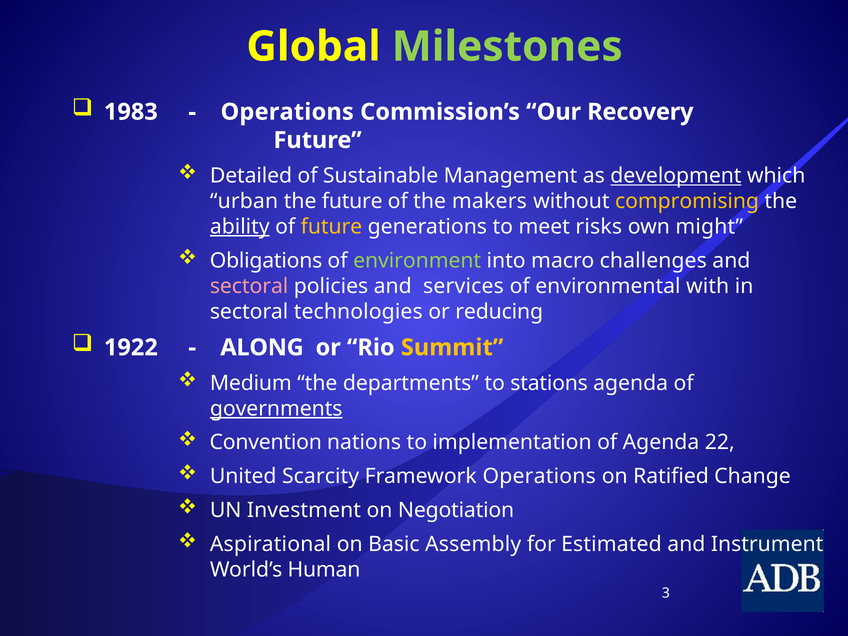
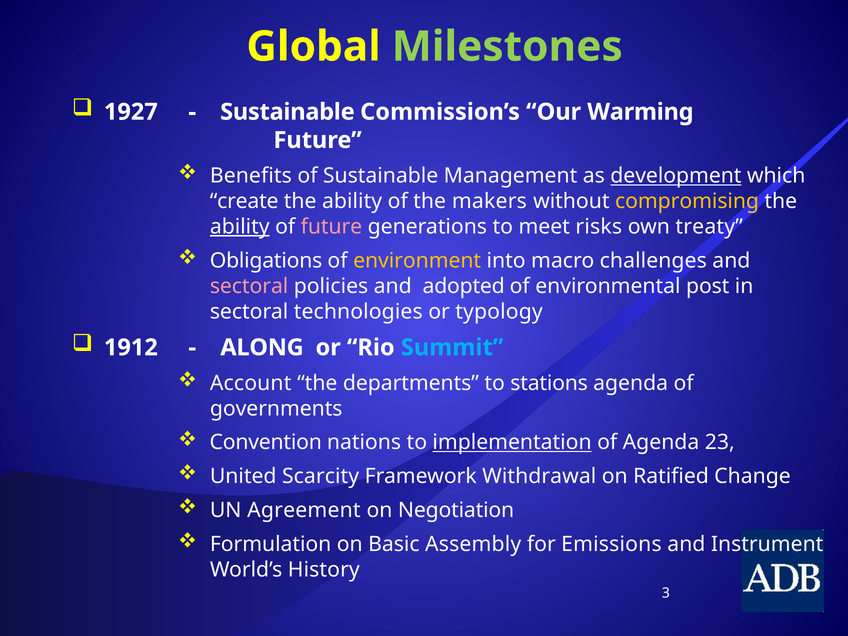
1983: 1983 -> 1927 (131, 112)
Operations: Operations -> Sustainable (287, 112)
Recovery: Recovery -> Warming (640, 112)
Detailed: Detailed -> Benefits (251, 176)
urban: urban -> create (244, 201)
future: future -> ability (352, 201)
future colour: yellow -> pink (331, 227)
might: might -> treaty (709, 227)
environment colour: light green -> yellow (417, 261)
services: services -> adopted (464, 286)
with: with -> post (708, 286)
reducing: reducing -> typology (499, 312)
1922: 1922 -> 1912 (131, 347)
Summit colour: yellow -> light blue (452, 347)
Medium: Medium -> Account (251, 383)
governments underline: present -> none (276, 409)
implementation underline: none -> present (512, 442)
22: 22 -> 23 (720, 442)
Framework Operations: Operations -> Withdrawal (539, 476)
Investment: Investment -> Agreement (304, 510)
Aspirational: Aspirational -> Formulation (271, 544)
Estimated: Estimated -> Emissions (611, 544)
Human: Human -> History (324, 570)
